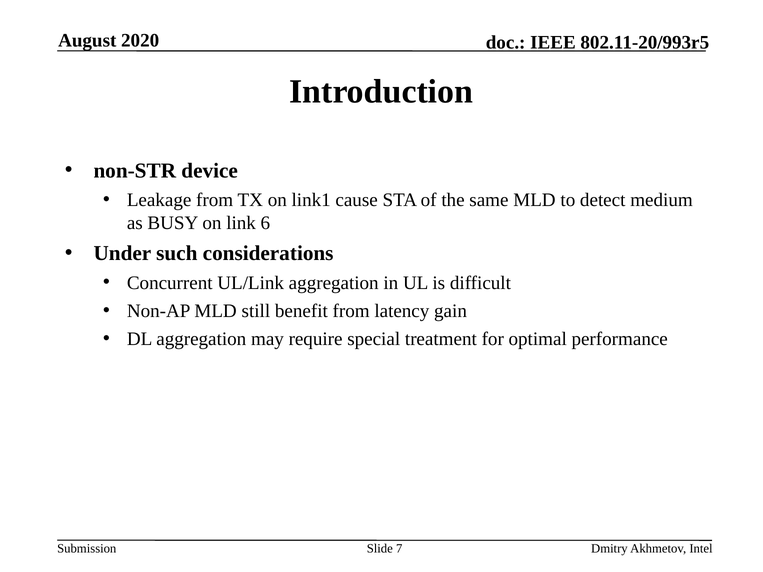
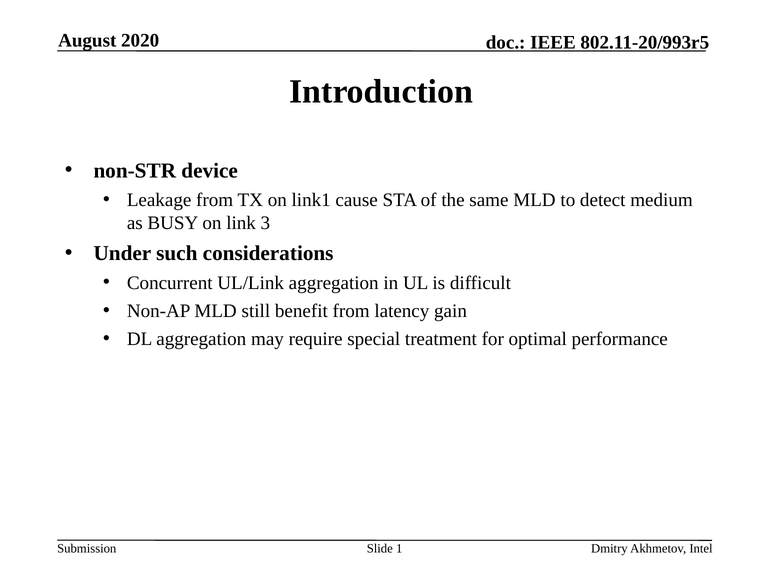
6: 6 -> 3 (265, 223)
7: 7 -> 1 (399, 549)
